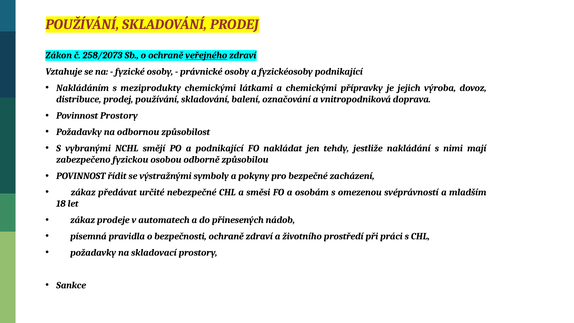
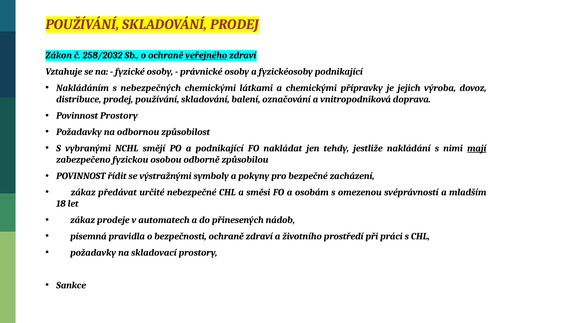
258/2073: 258/2073 -> 258/2032 (102, 55)
meziprodukty: meziprodukty -> nebezpečných (151, 88)
mají underline: none -> present (477, 148)
